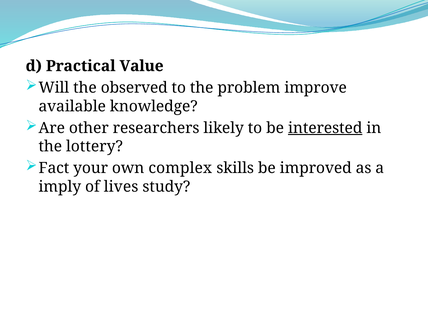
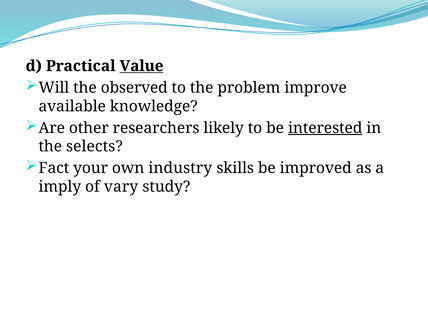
Value underline: none -> present (142, 66)
lottery: lottery -> selects (94, 147)
complex: complex -> industry (180, 168)
lives: lives -> vary (121, 187)
